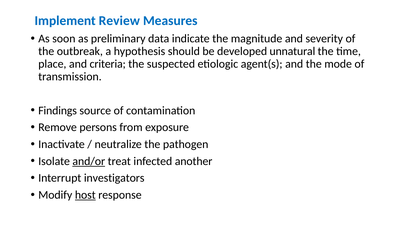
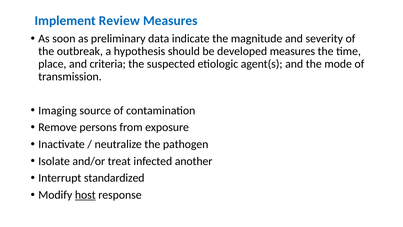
developed unnatural: unnatural -> measures (292, 51)
Findings: Findings -> Imaging (57, 110)
and/or underline: present -> none (89, 161)
investigators: investigators -> standardized (114, 178)
